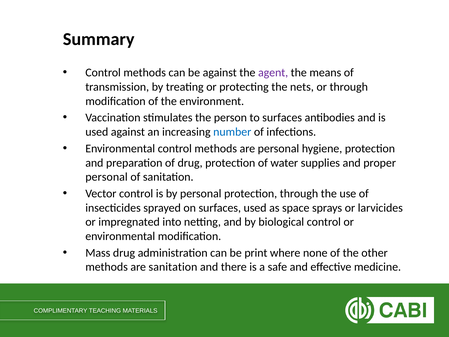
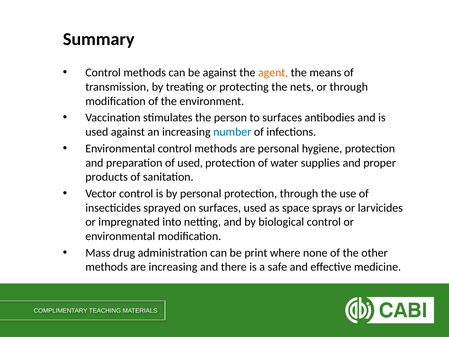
agent colour: purple -> orange (273, 73)
of drug: drug -> used (190, 163)
personal: personal -> products (107, 177)
are sanitation: sanitation -> increasing (173, 267)
